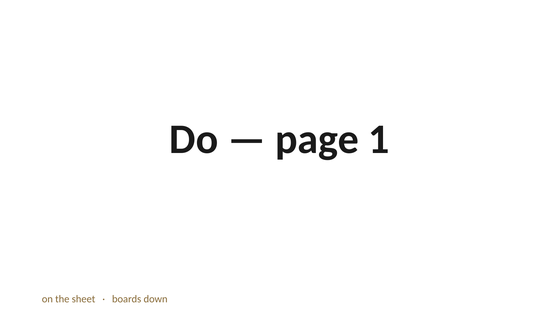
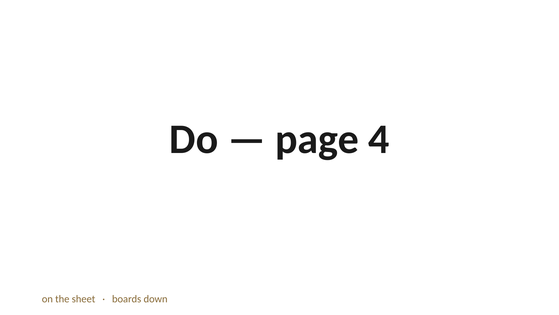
1: 1 -> 4 (379, 139)
